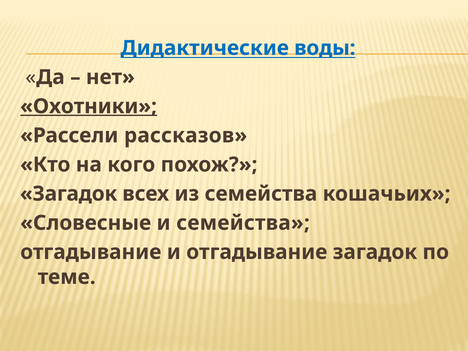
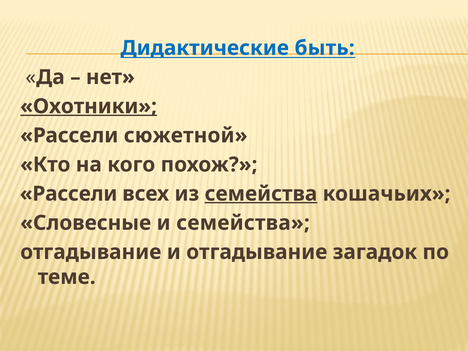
воды: воды -> быть (325, 48)
рассказов: рассказов -> сюжетной (186, 135)
Загадок: Загадок -> Рассели (69, 194)
семейства underline: none -> present (261, 194)
